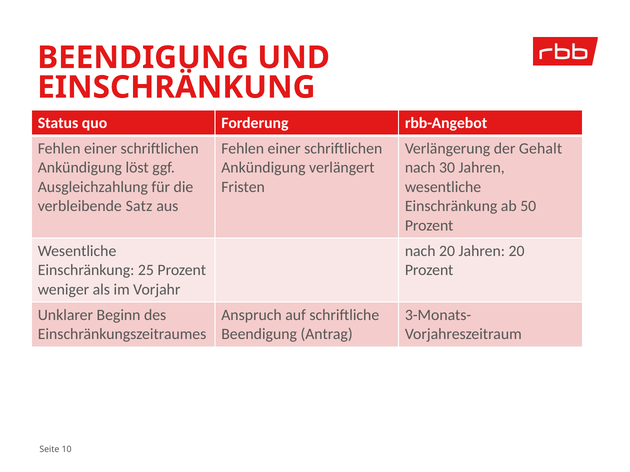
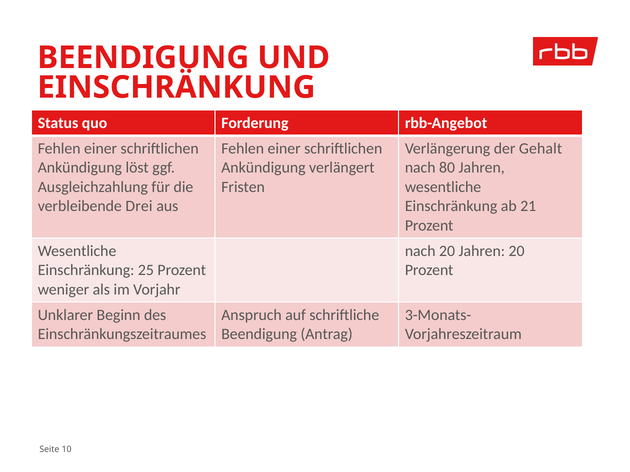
30: 30 -> 80 (447, 168)
Satz: Satz -> Drei (139, 206)
50: 50 -> 21 (528, 206)
